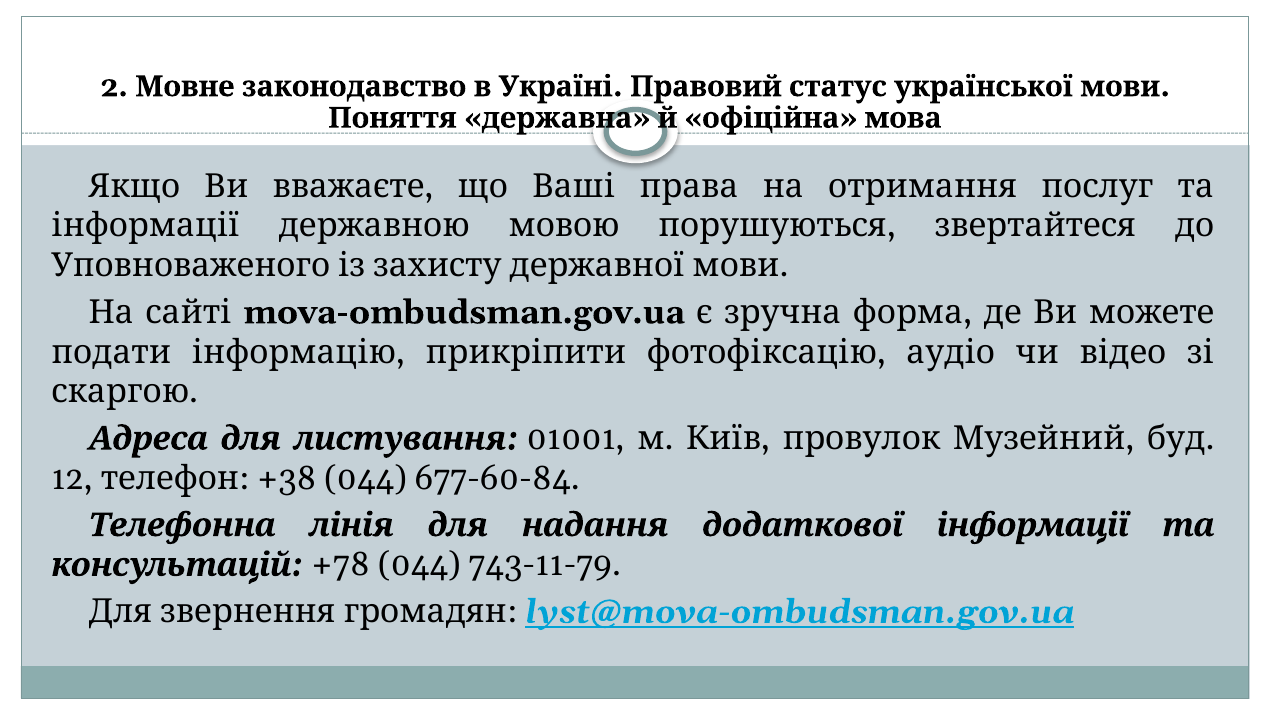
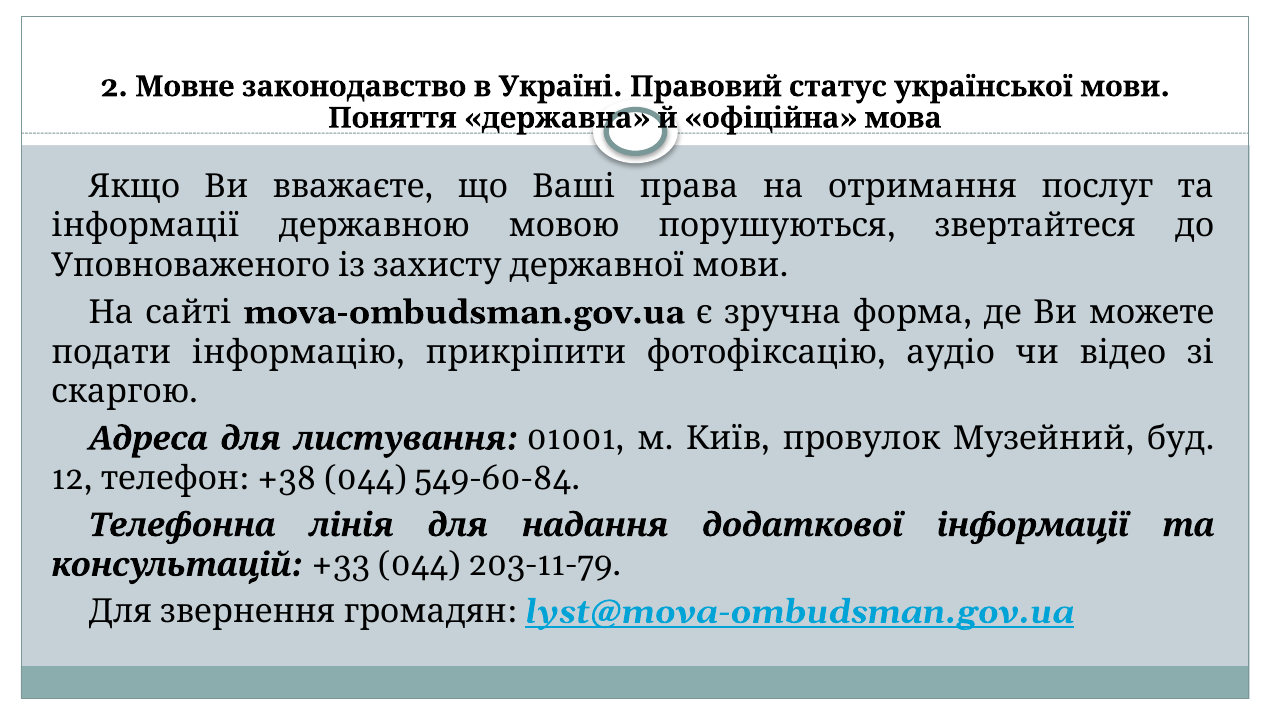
677-60-84: 677-60-84 -> 549-60-84 (497, 478)
+78: +78 -> +33 (341, 565)
743-11-79: 743-11-79 -> 203-11-79 (545, 565)
